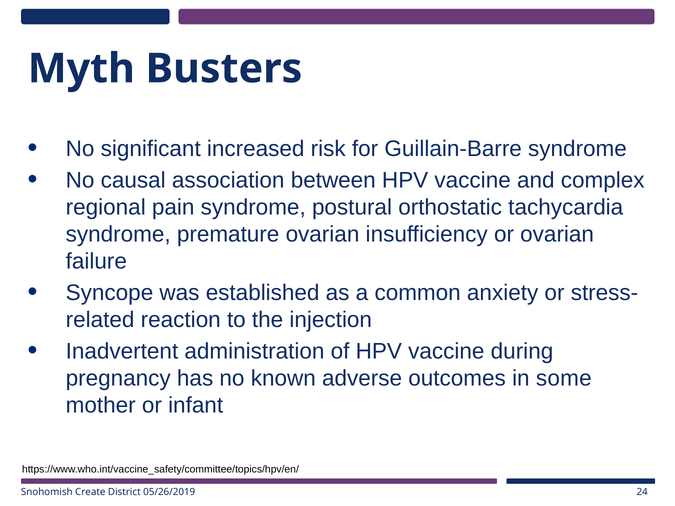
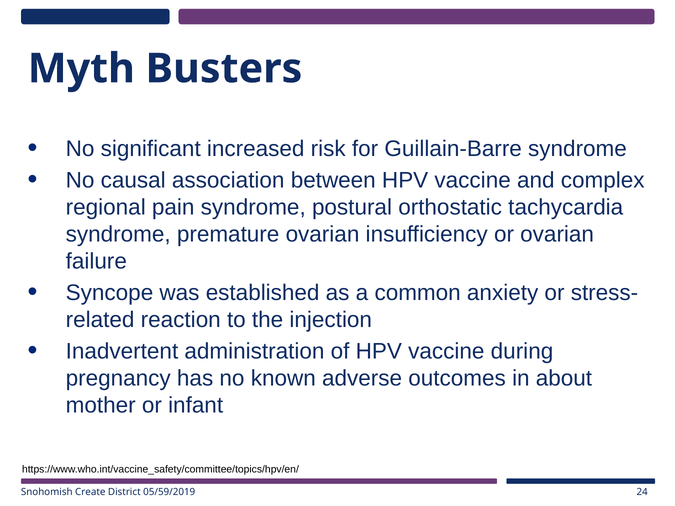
some: some -> about (564, 378)
05/26/2019: 05/26/2019 -> 05/59/2019 (169, 492)
